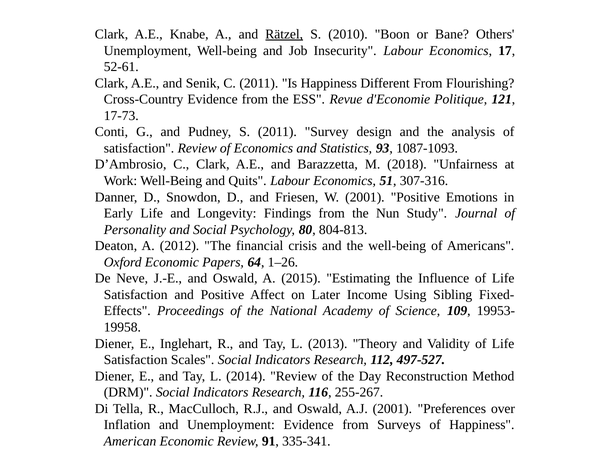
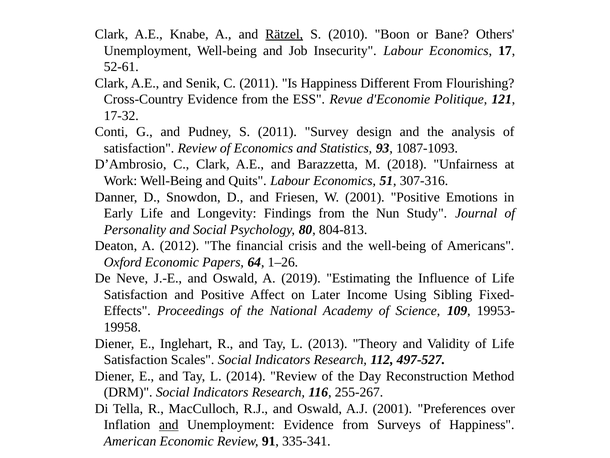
17-73: 17-73 -> 17-32 (121, 116)
2015: 2015 -> 2019 (301, 278)
and underline: none -> present (169, 424)
